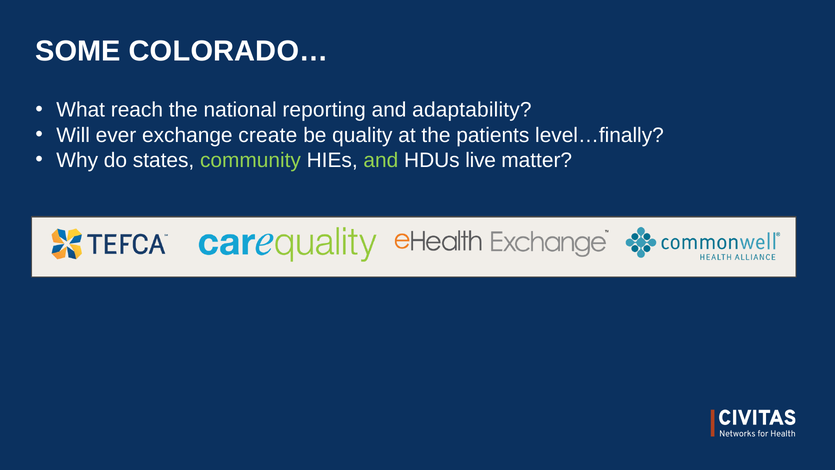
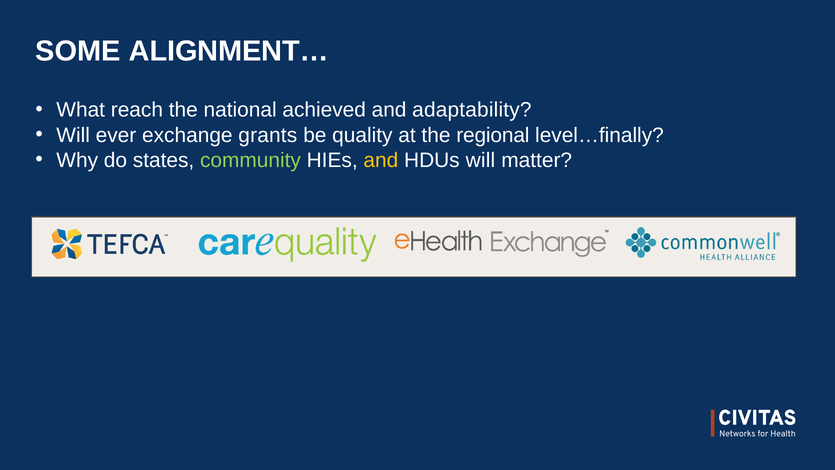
COLORADO…: COLORADO… -> ALIGNMENT… (229, 51)
reporting: reporting -> achieved (324, 110)
create: create -> grants (268, 135)
patients: patients -> regional (493, 135)
and colour: light green -> yellow (381, 160)
HDUs live: live -> will (480, 160)
